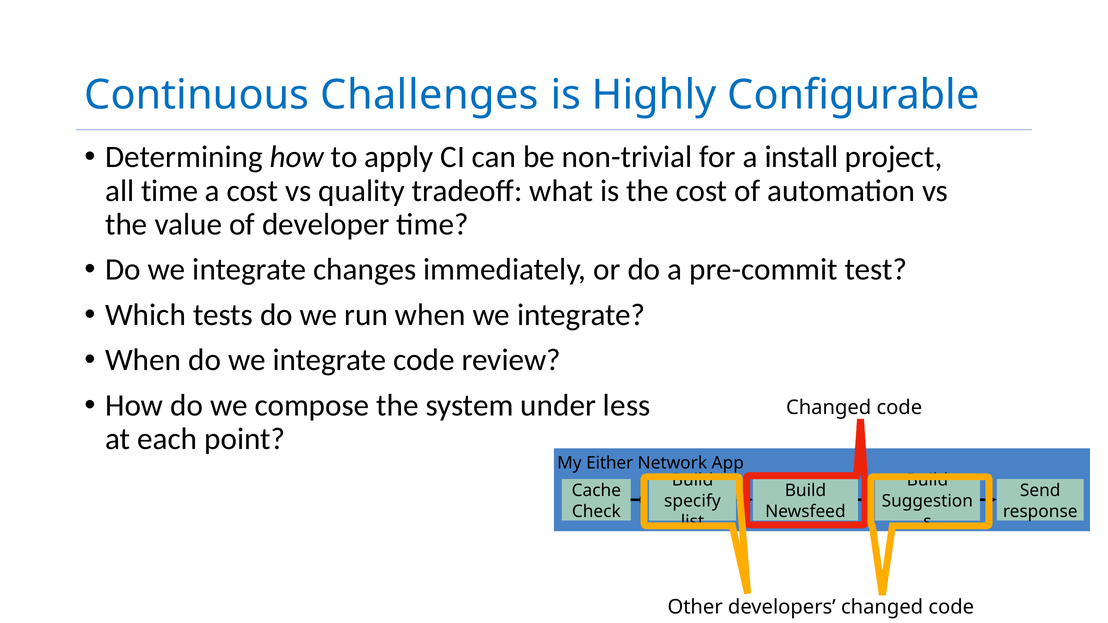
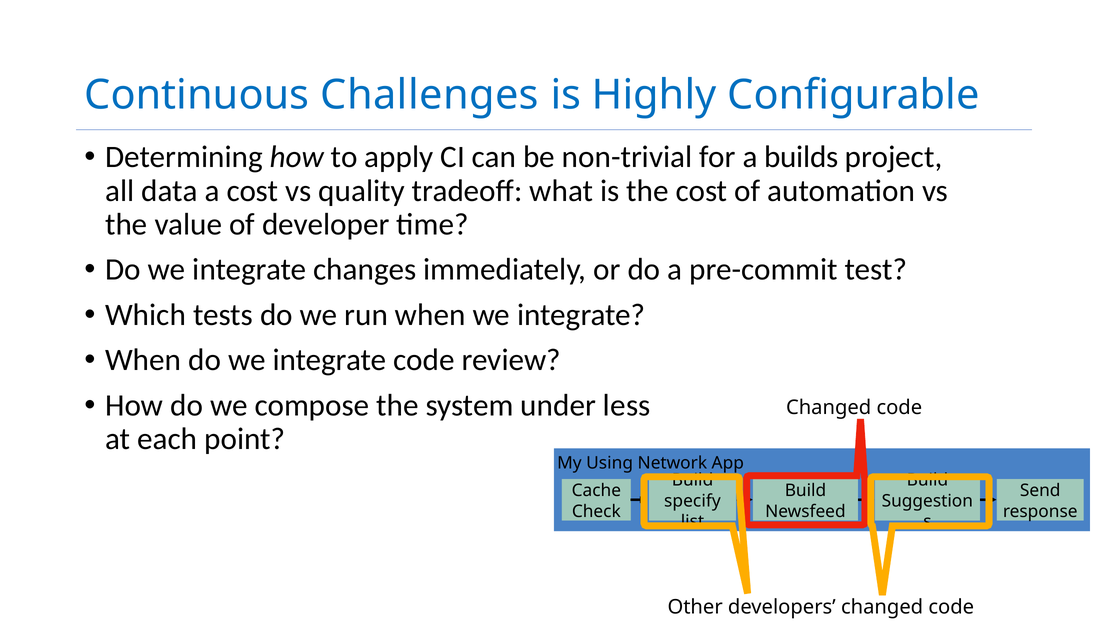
install: install -> builds (801, 157)
all time: time -> data (170, 191)
Either: Either -> Using (610, 463)
